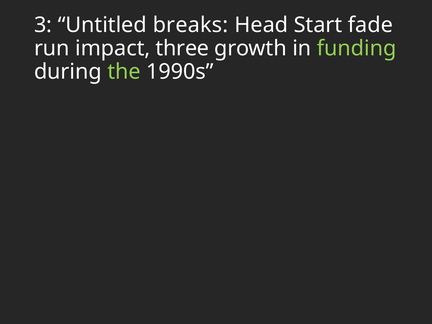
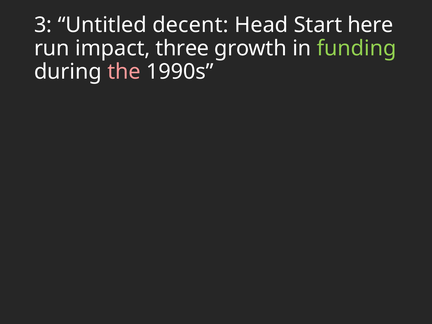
breaks: breaks -> decent (191, 25)
fade: fade -> here (371, 25)
the colour: light green -> pink (124, 72)
